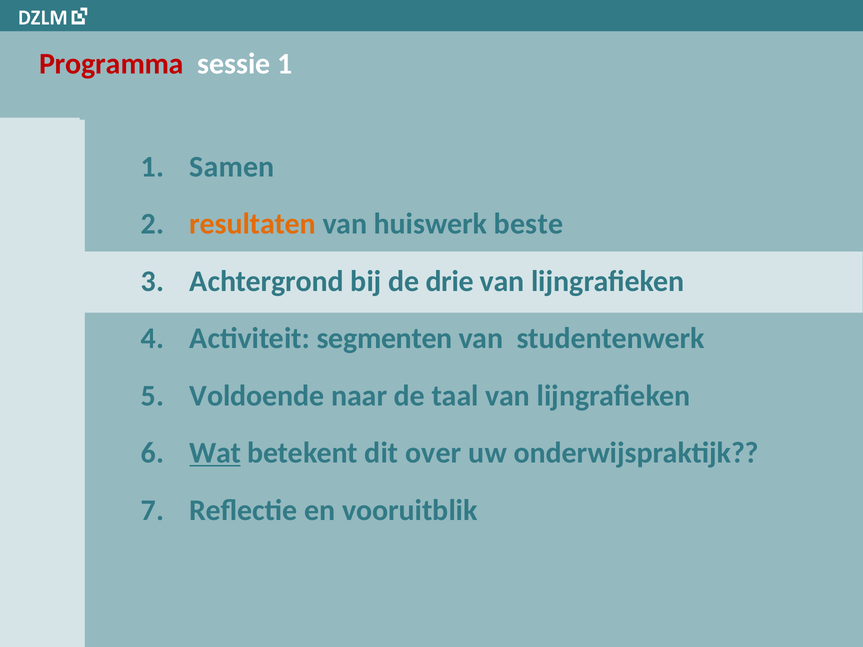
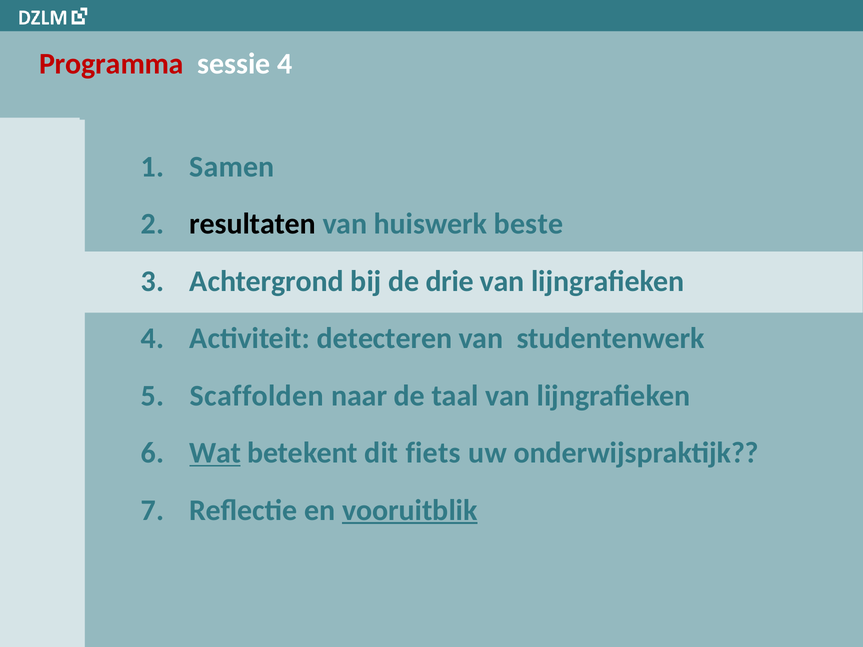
sessie 1: 1 -> 4 (285, 64)
resultaten colour: orange -> black (253, 224)
segmenten: segmenten -> detecteren (385, 339)
Voldoende: Voldoende -> Scaffolden (257, 396)
over: over -> fiets (433, 453)
vooruitblik underline: none -> present (410, 510)
